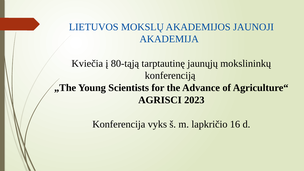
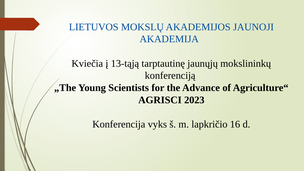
80-tąją: 80-tąją -> 13-tąją (125, 63)
